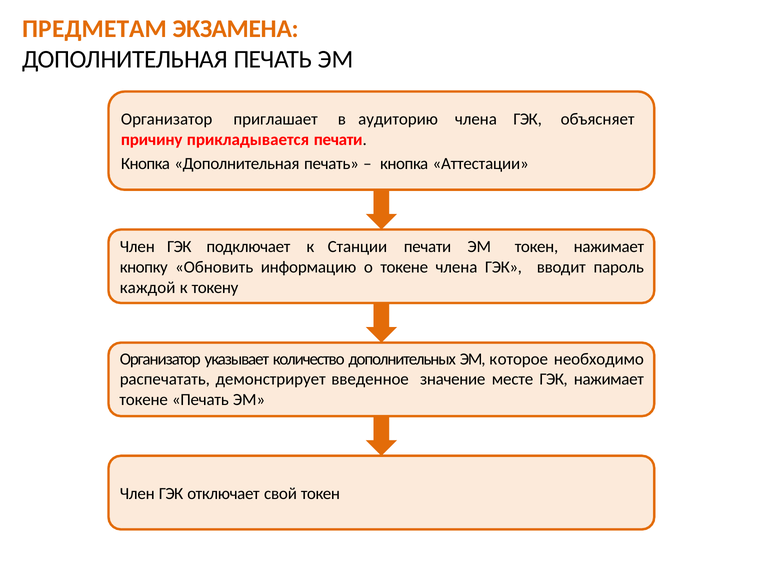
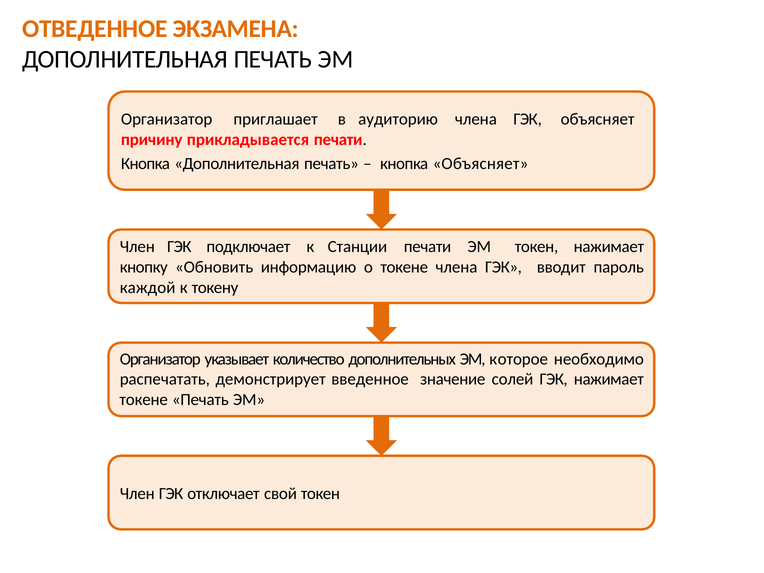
ПРЕДМЕТАМ: ПРЕДМЕТАМ -> ОТВЕДЕННОЕ (95, 29)
кнопка Аттестации: Аттестации -> Объясняет (480, 164)
месте: месте -> солей (513, 379)
